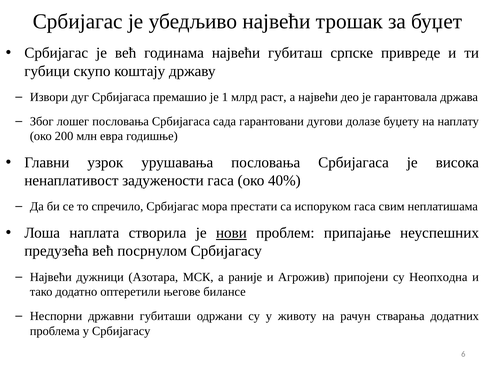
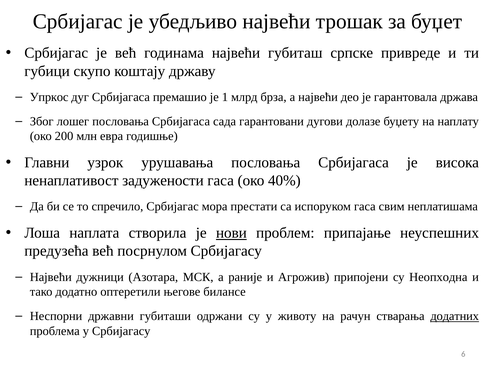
Извори: Извори -> Упркос (49, 97)
раст: раст -> брза (274, 97)
додатних underline: none -> present (455, 316)
